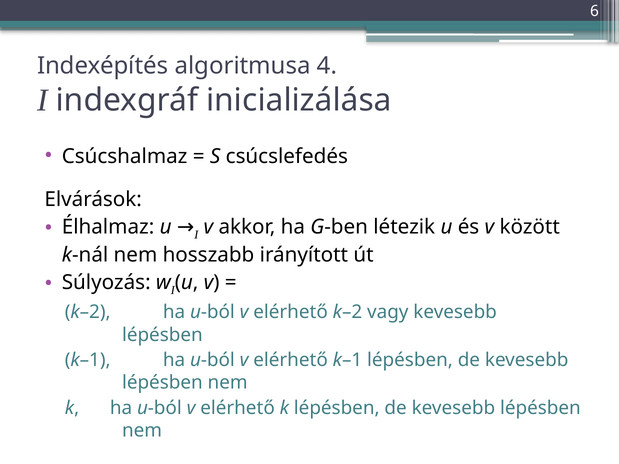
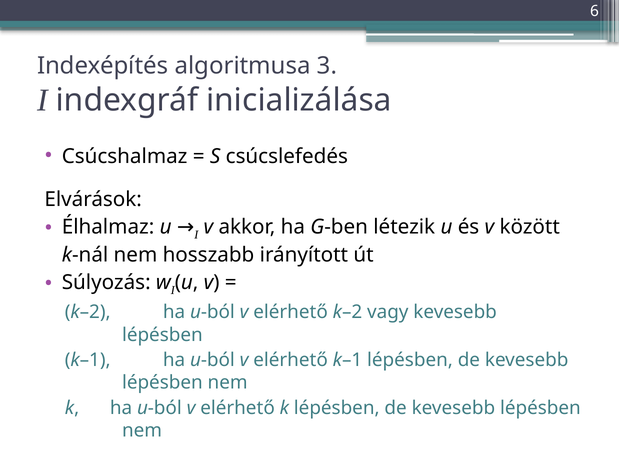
4: 4 -> 3 (327, 66)
